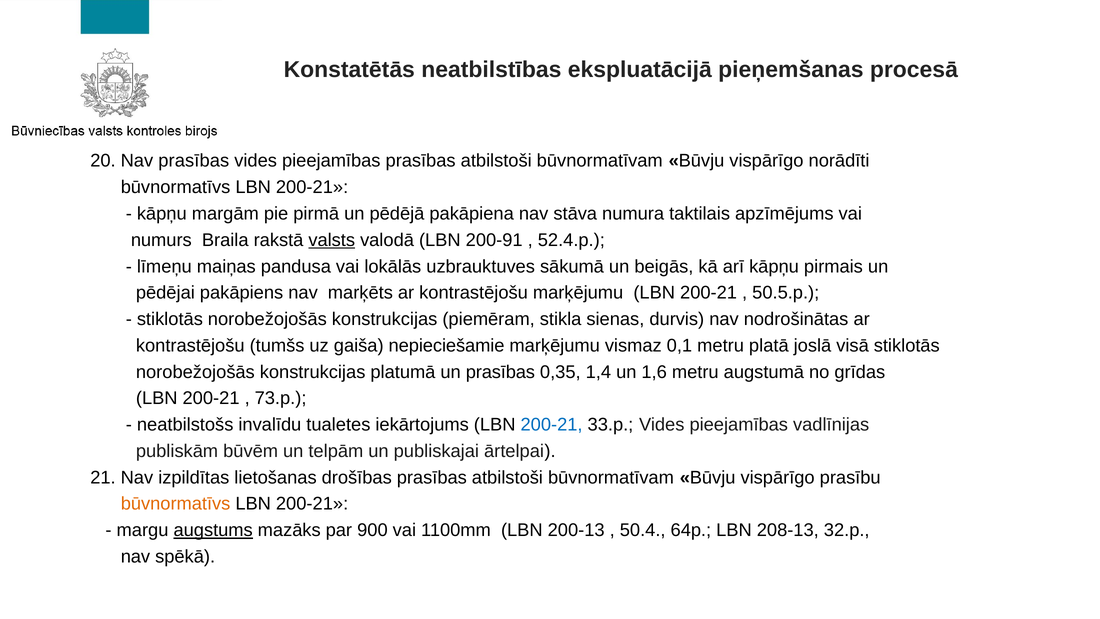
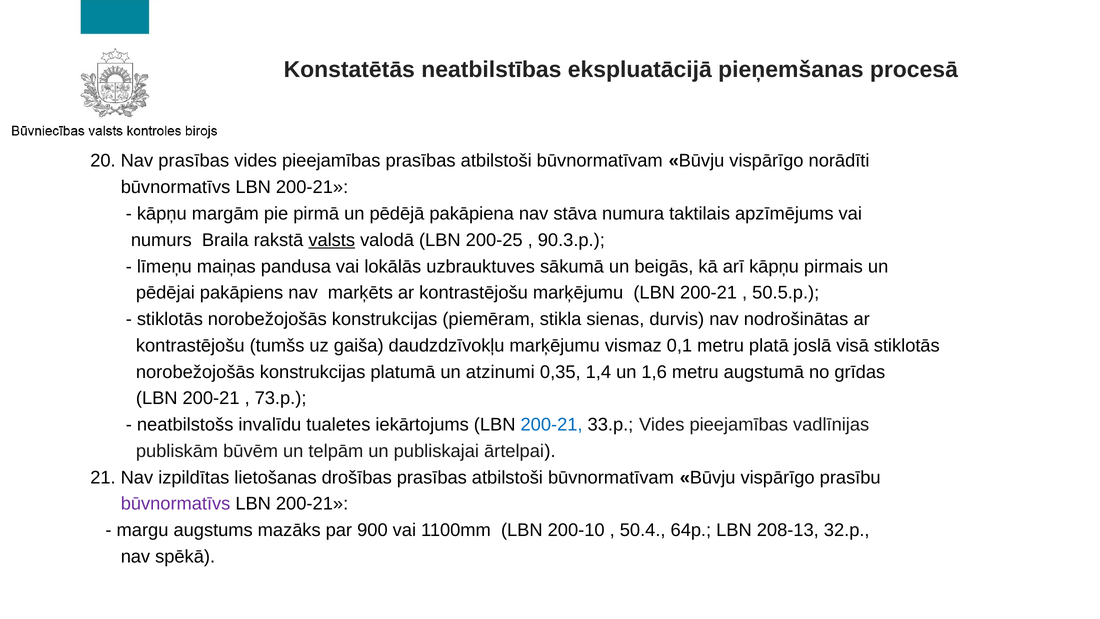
200-91: 200-91 -> 200-25 (494, 240)
52.4.p: 52.4.p -> 90.3.p (571, 240)
nepieciešamie: nepieciešamie -> daudzdzīvokļu (447, 345)
un prasības: prasības -> atzinumi (500, 372)
būvnormatīvs colour: orange -> purple (176, 504)
augstums underline: present -> none (213, 530)
200-13: 200-13 -> 200-10 (576, 530)
